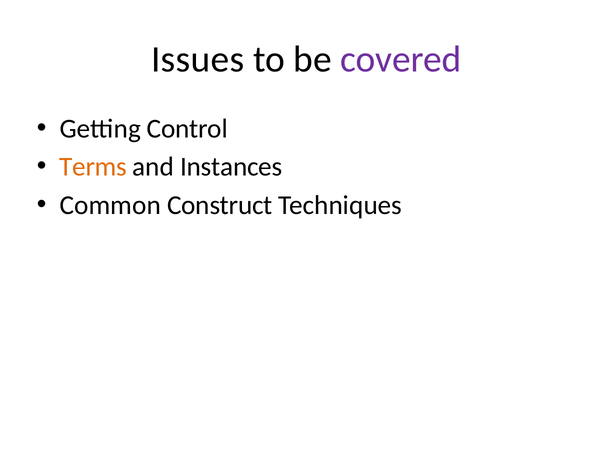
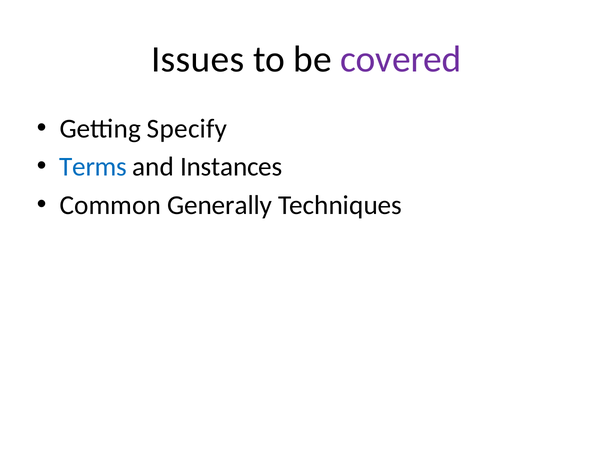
Control: Control -> Specify (187, 129)
Terms colour: orange -> blue (93, 167)
Construct: Construct -> Generally (220, 205)
